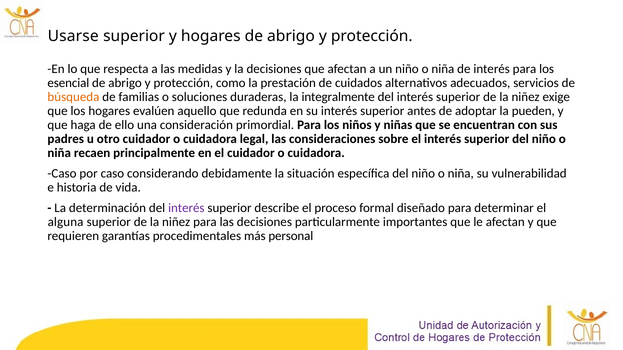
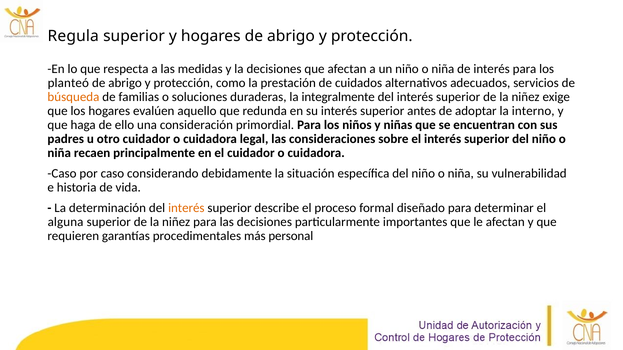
Usarse: Usarse -> Regula (73, 36)
esencial: esencial -> planteó (68, 83)
pueden: pueden -> interno (533, 111)
interés colour: purple -> orange (186, 208)
